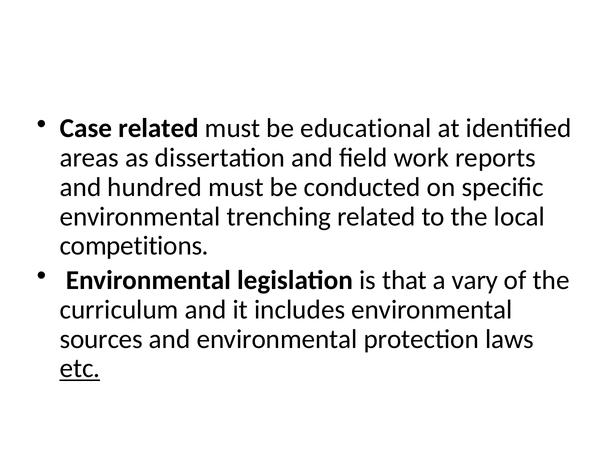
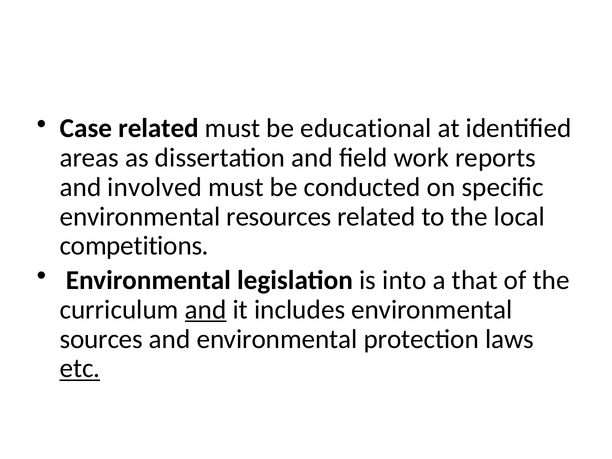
hundred: hundred -> involved (155, 187)
trenching: trenching -> resources (279, 217)
that: that -> into (404, 280)
vary: vary -> that (475, 280)
and underline: none -> present (206, 310)
